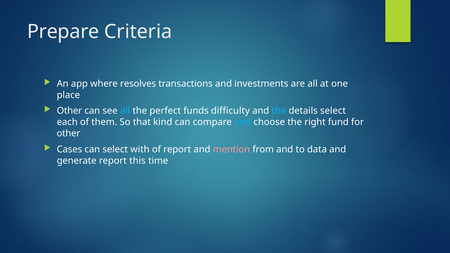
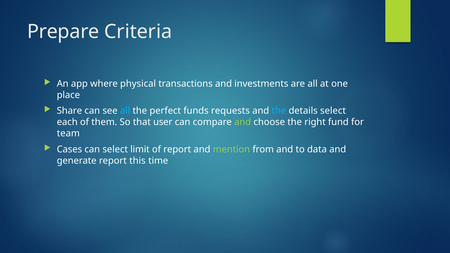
resolves: resolves -> physical (138, 84)
Other: Other -> Share (69, 111)
difficulty: difficulty -> requests (230, 111)
kind: kind -> user (163, 122)
and colour: light blue -> light green (243, 122)
other: other -> team (68, 133)
with: with -> limit (140, 149)
mention colour: pink -> light green (231, 149)
